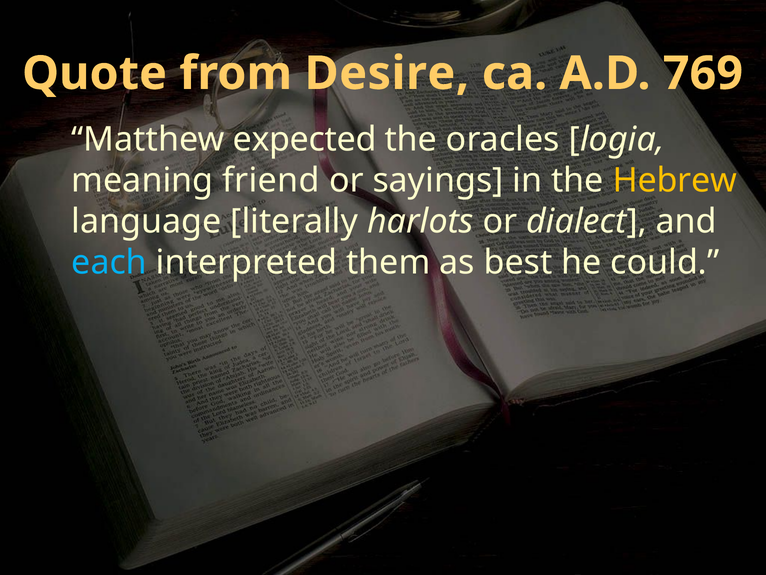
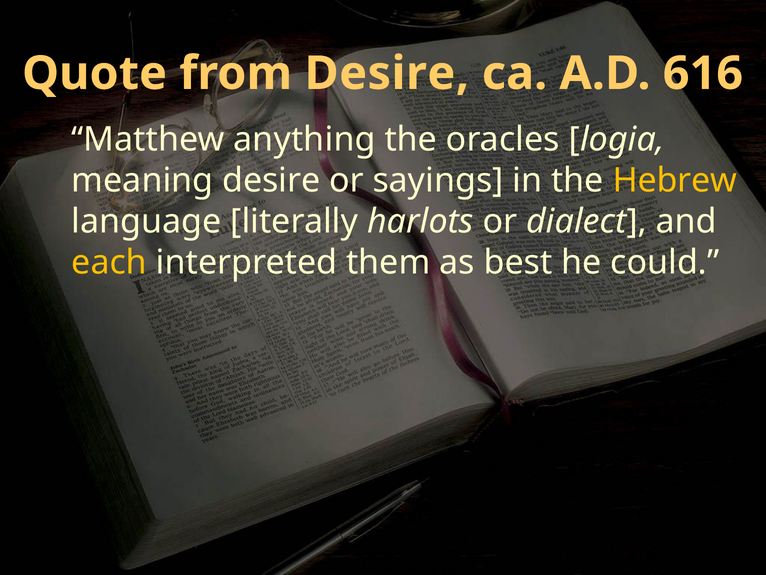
769: 769 -> 616 (703, 73)
expected: expected -> anything (304, 140)
meaning friend: friend -> desire (271, 180)
each colour: light blue -> yellow (109, 262)
